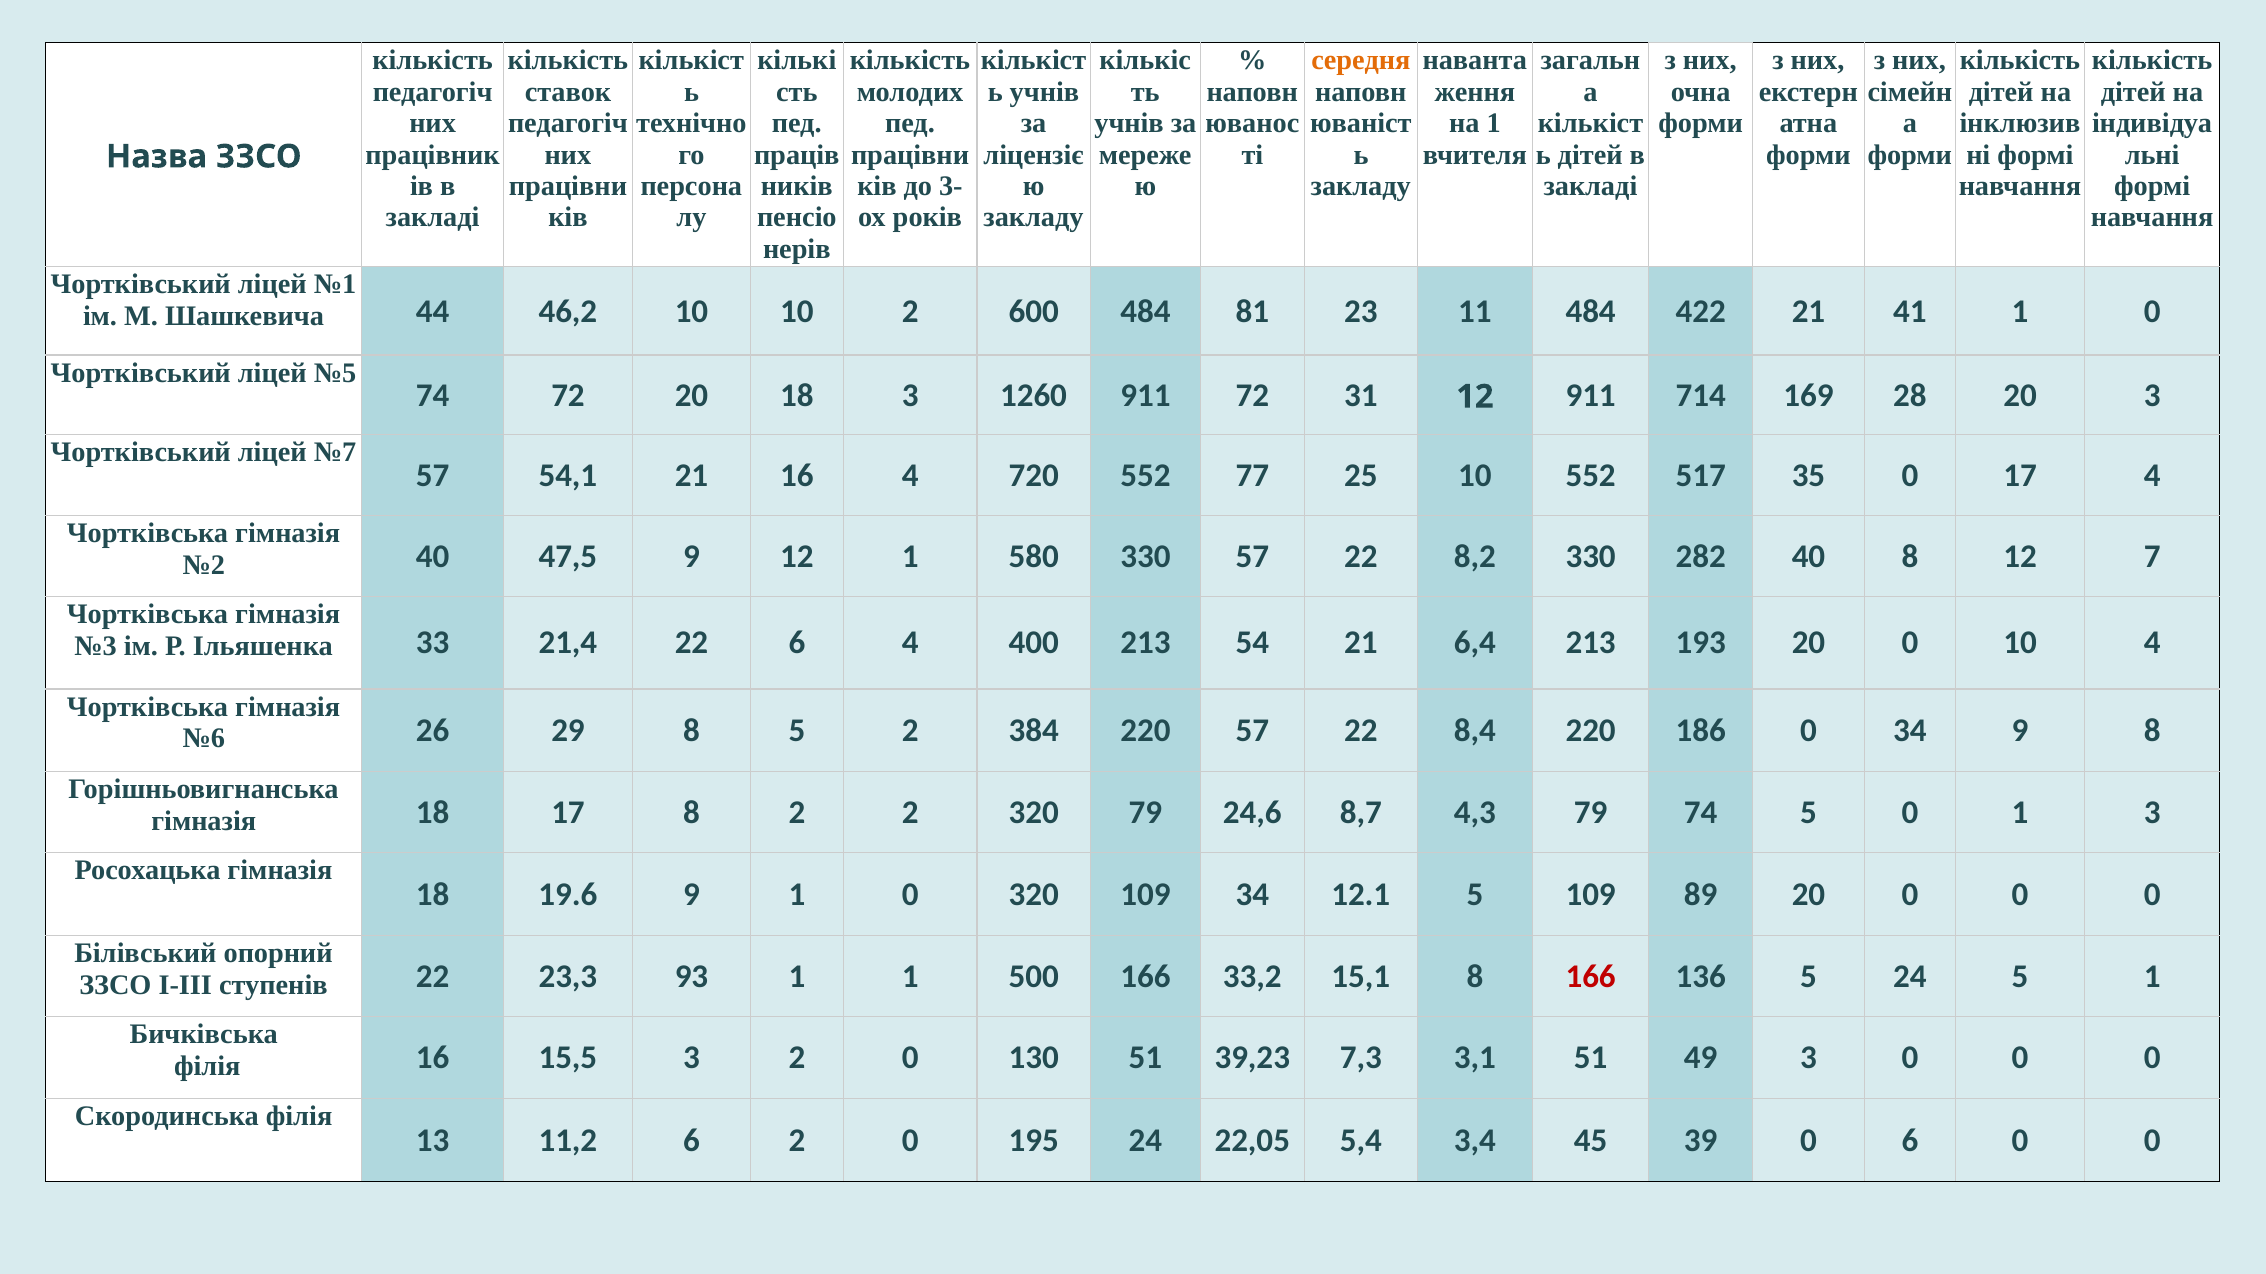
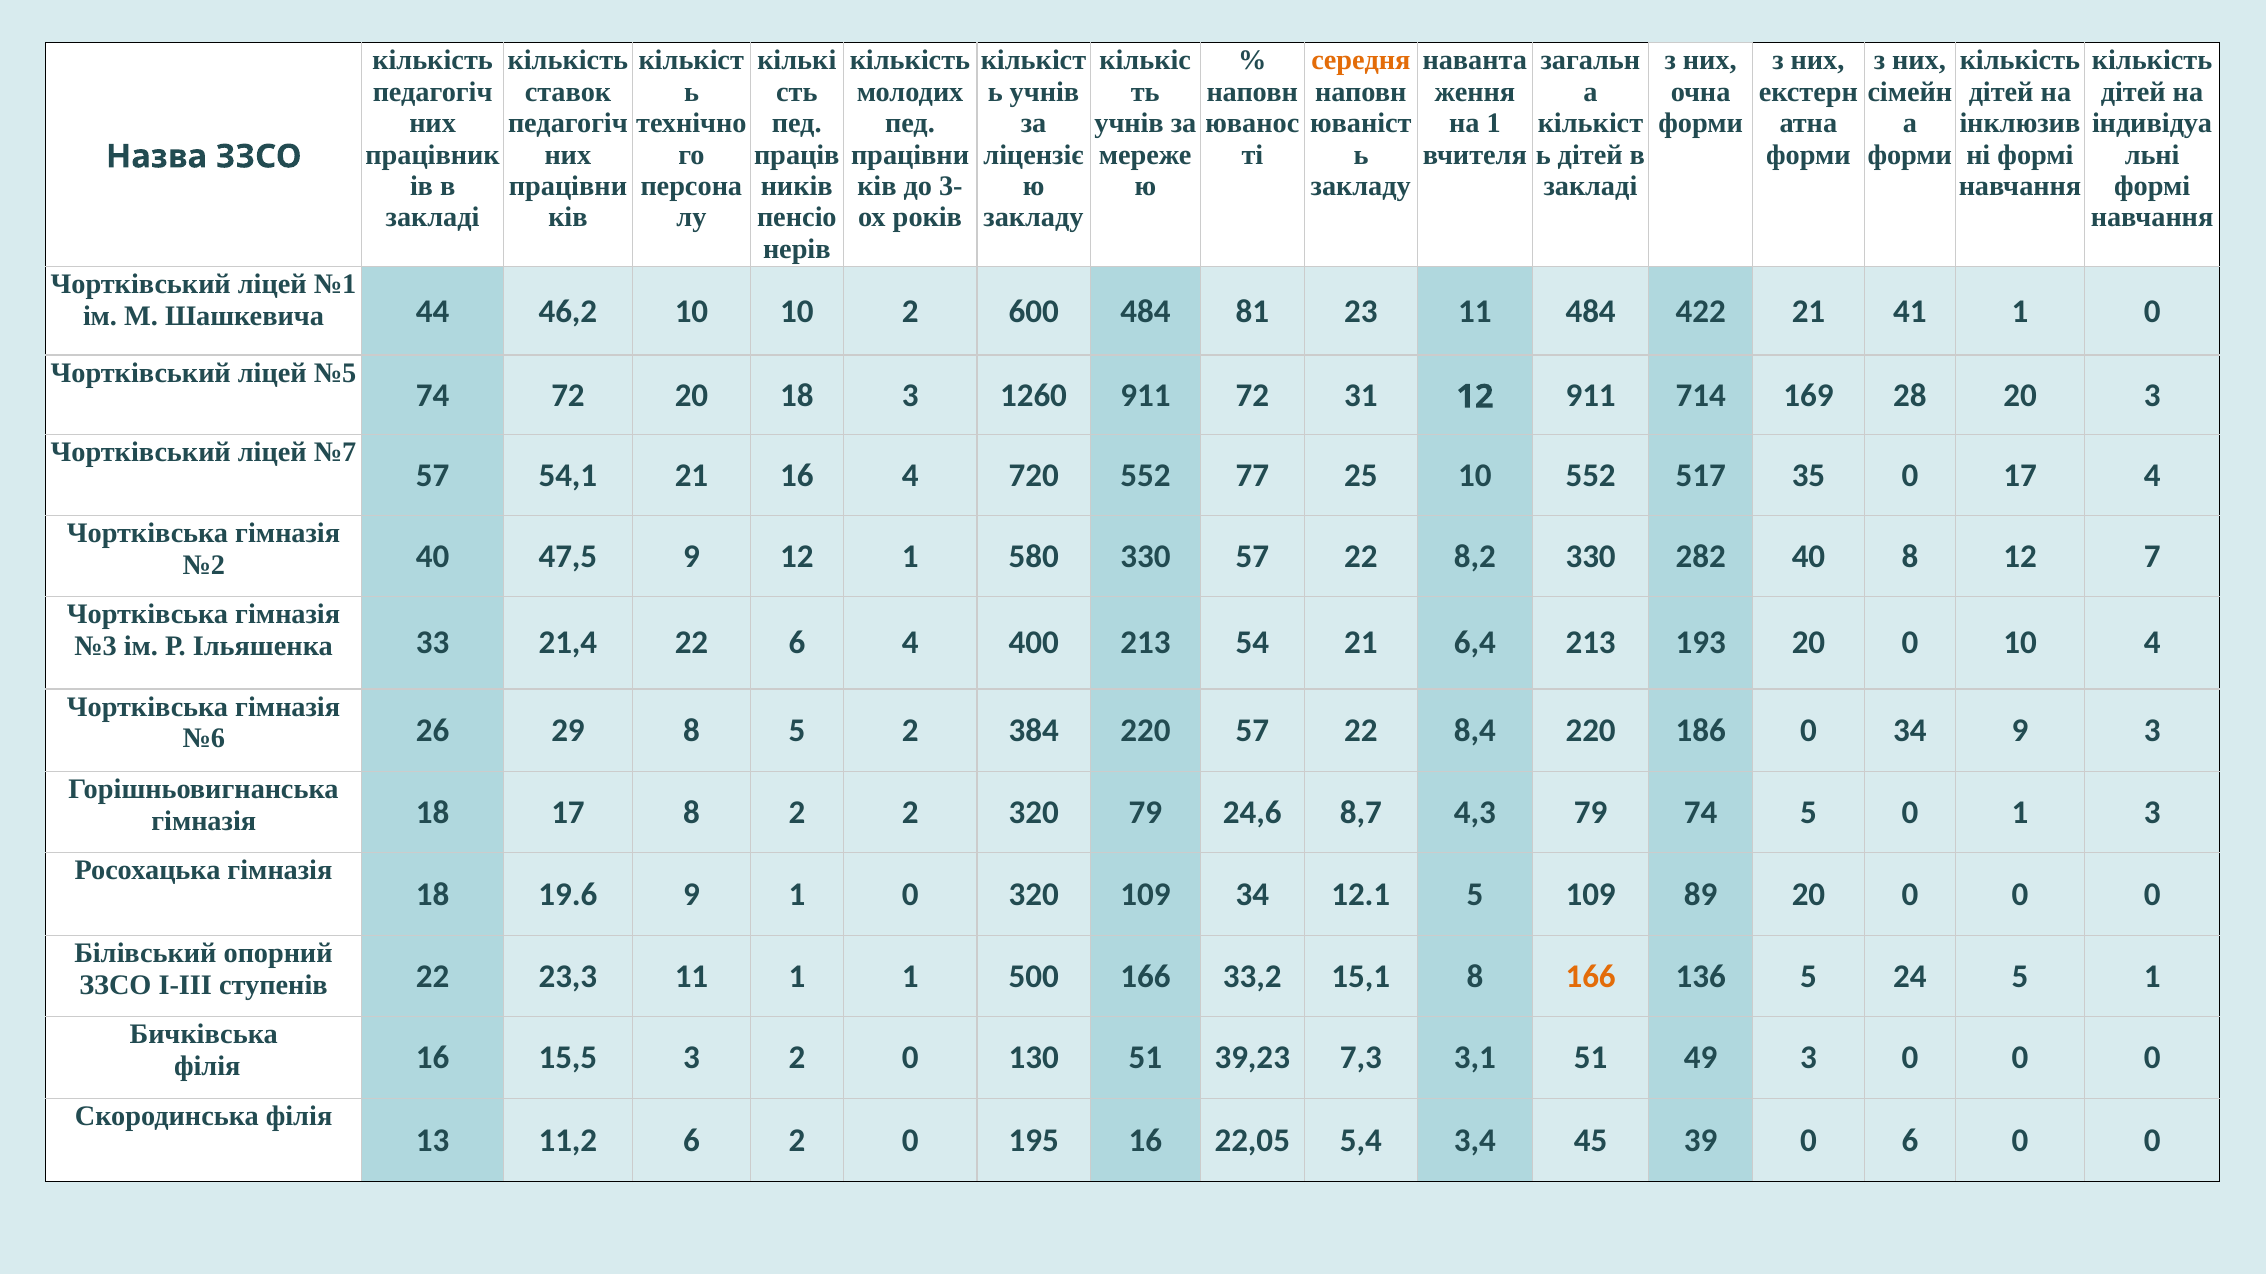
9 8: 8 -> 3 (2152, 731)
23,3 93: 93 -> 11 (691, 977)
166 colour: red -> orange (1591, 977)
195 24: 24 -> 16 (1145, 1141)
